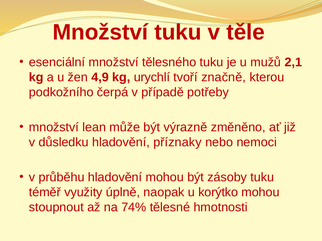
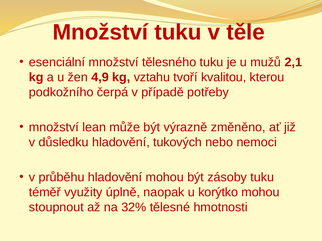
urychlí: urychlí -> vztahu (152, 77)
značně: značně -> kvalitou (224, 77)
příznaky: příznaky -> tukových (178, 142)
74%: 74% -> 32% (134, 208)
